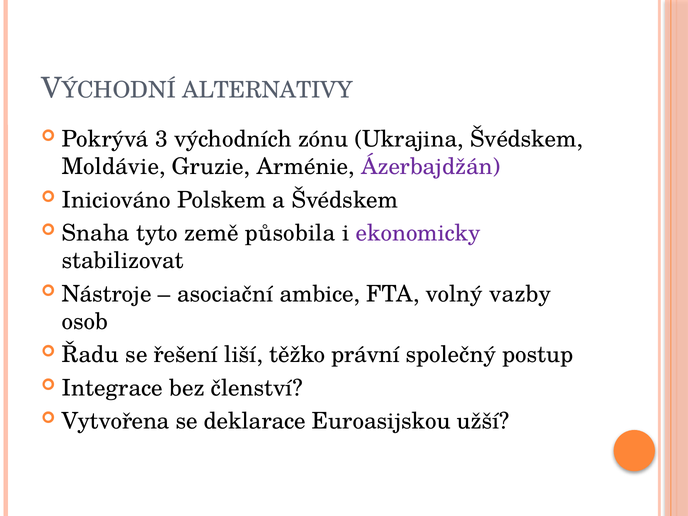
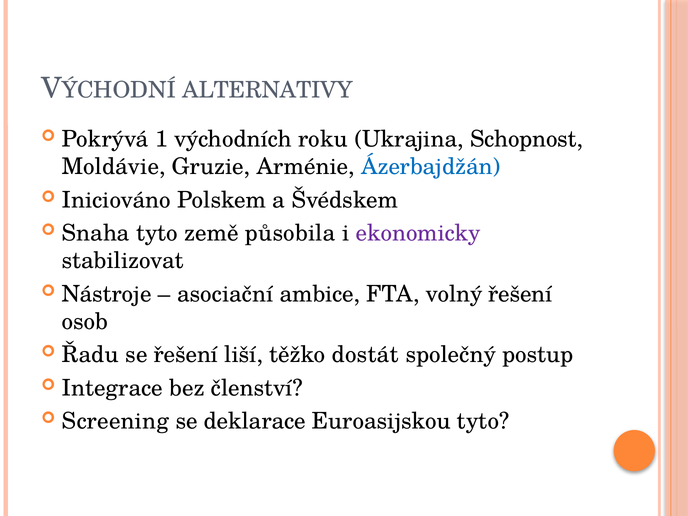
3: 3 -> 1 (161, 139)
zónu: zónu -> roku (323, 139)
Ukrajina Švédskem: Švédskem -> Schopnost (527, 139)
Ázerbajdžán colour: purple -> blue (431, 167)
volný vazby: vazby -> řešení (520, 294)
právní: právní -> dostát (365, 355)
Vytvořena: Vytvořena -> Screening (115, 421)
Euroasijskou užší: užší -> tyto (483, 421)
